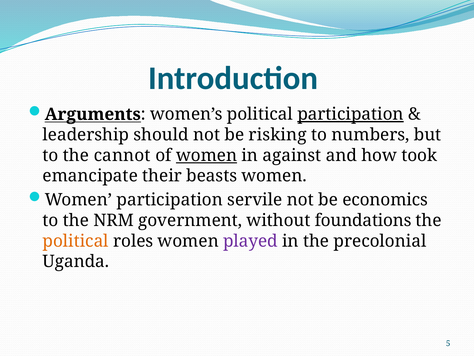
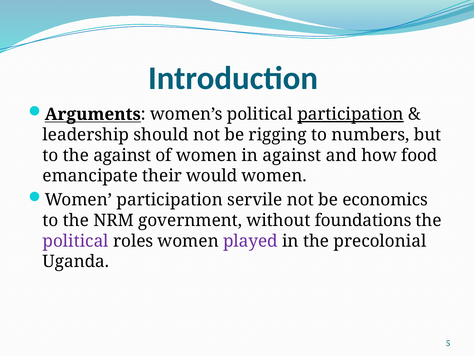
risking: risking -> rigging (278, 135)
the cannot: cannot -> against (122, 155)
women underline: present -> none (207, 155)
took: took -> food (419, 155)
beasts: beasts -> would (212, 176)
political colour: orange -> purple (76, 241)
